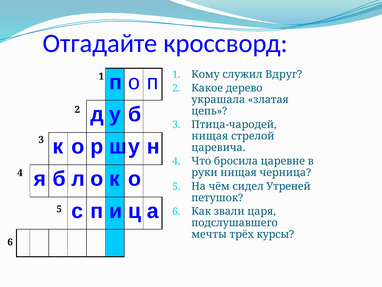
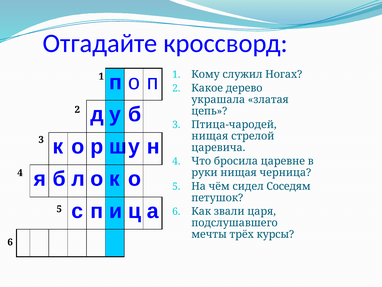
Вдруг: Вдруг -> Ногах (284, 74)
Утреней: Утреней -> Соседям (289, 186)
